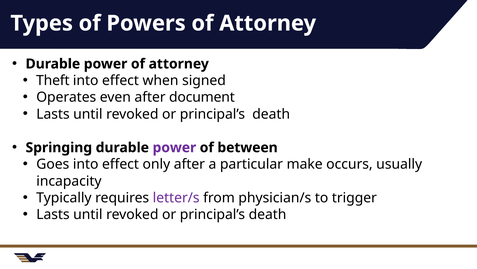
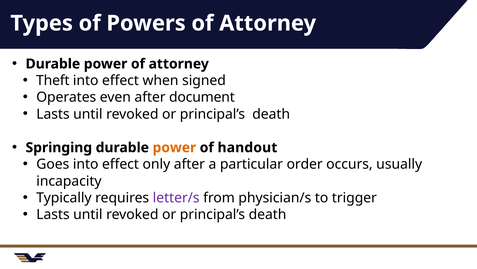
power colour: purple -> orange (174, 147)
between: between -> handout (247, 147)
make: make -> order (305, 164)
